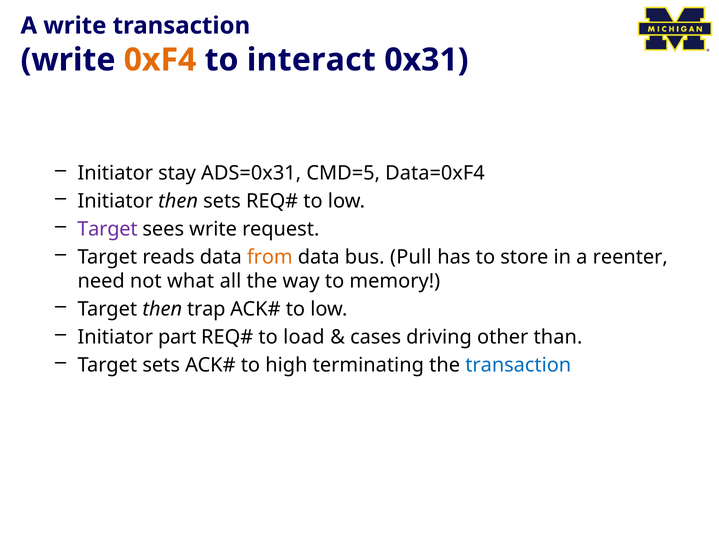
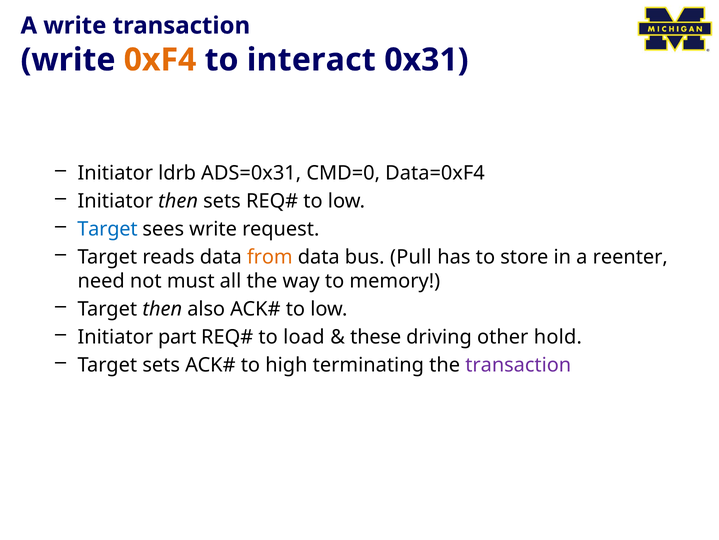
stay: stay -> ldrb (177, 173)
CMD=5: CMD=5 -> CMD=0 (343, 173)
Target colour: purple -> blue (107, 229)
what: what -> must (191, 281)
trap: trap -> also (206, 309)
cases: cases -> these (376, 337)
than: than -> hold (558, 337)
transaction colour: blue -> purple (518, 365)
